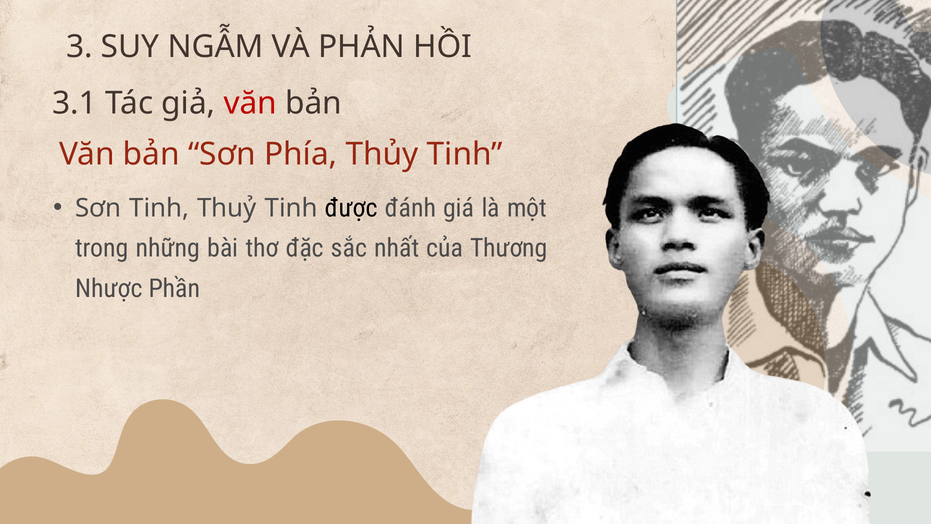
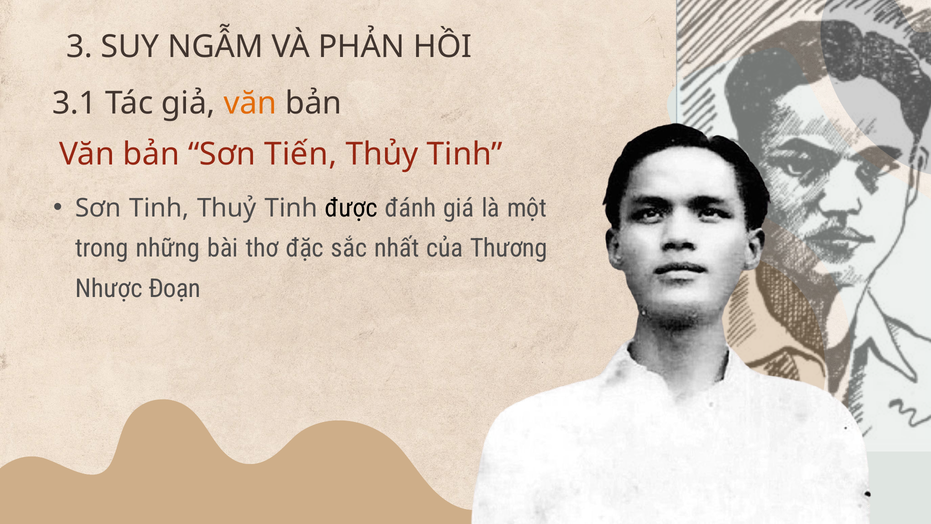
văn colour: red -> orange (250, 103)
Phía: Phía -> Tiến (301, 154)
Phần: Phần -> Đoạn (175, 289)
